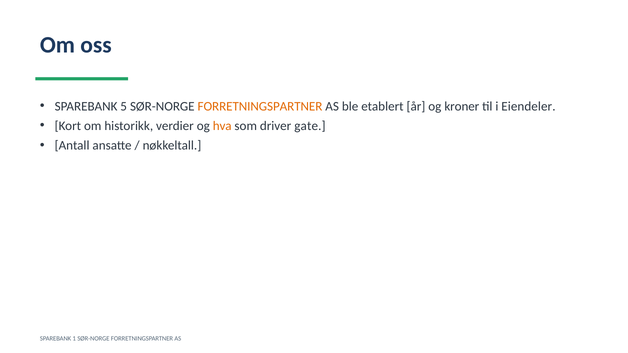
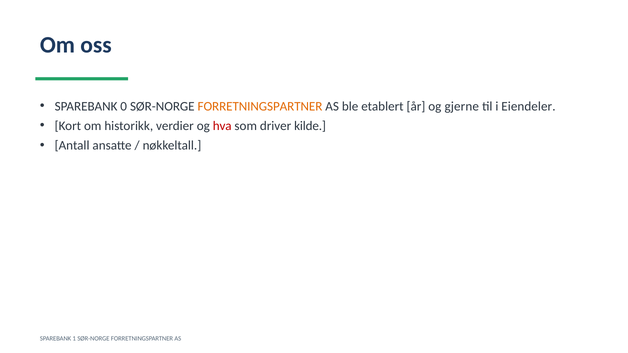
5: 5 -> 0 (124, 106)
kroner: kroner -> gjerne (462, 106)
hva colour: orange -> red (222, 126)
gate: gate -> kilde (310, 126)
